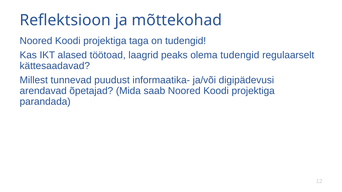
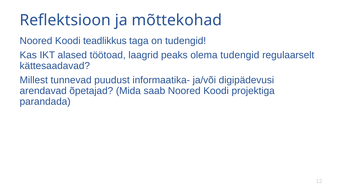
projektiga: projektiga -> teadlikkus (105, 41)
